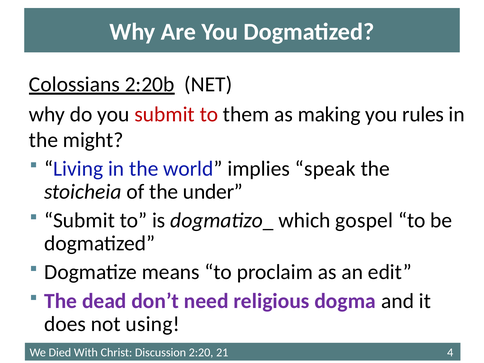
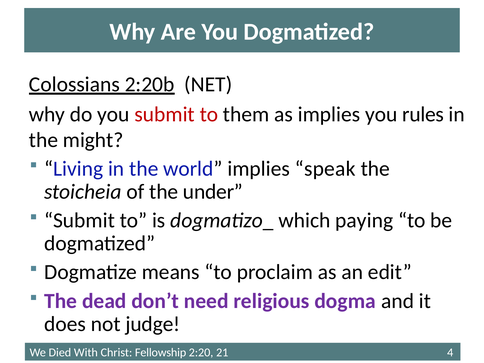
as making: making -> implies (329, 114)
gospel: gospel -> paying (364, 220)
using: using -> judge (153, 324)
Discussion: Discussion -> Fellowship (161, 352)
